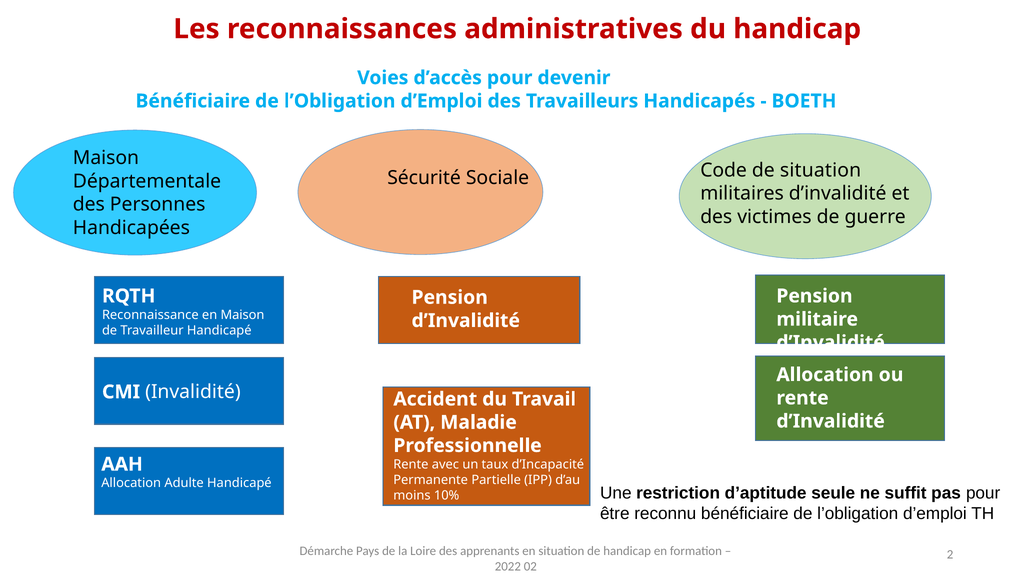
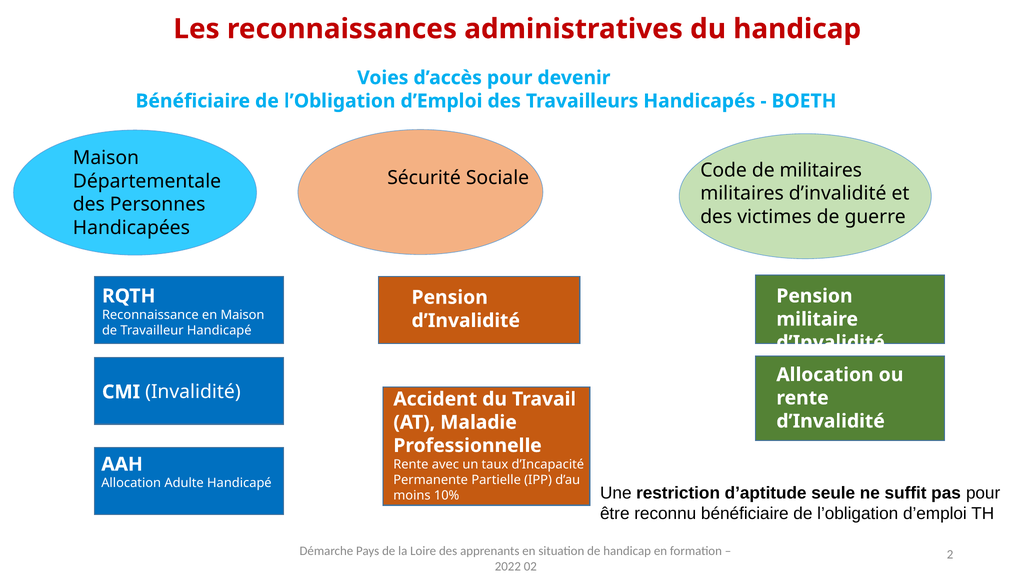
de situation: situation -> militaires (821, 170)
